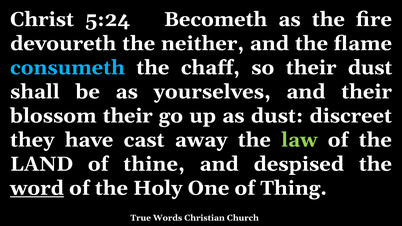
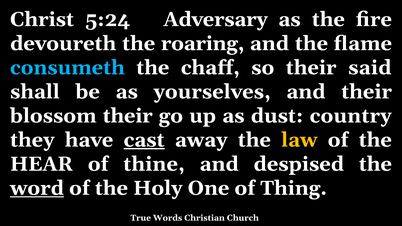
Becometh: Becometh -> Adversary (216, 19)
neither: neither -> roaring (203, 44)
their dust: dust -> said (370, 68)
discreet: discreet -> country (351, 116)
cast underline: none -> present (144, 140)
law colour: light green -> yellow (299, 140)
LAND: LAND -> HEAR (42, 164)
